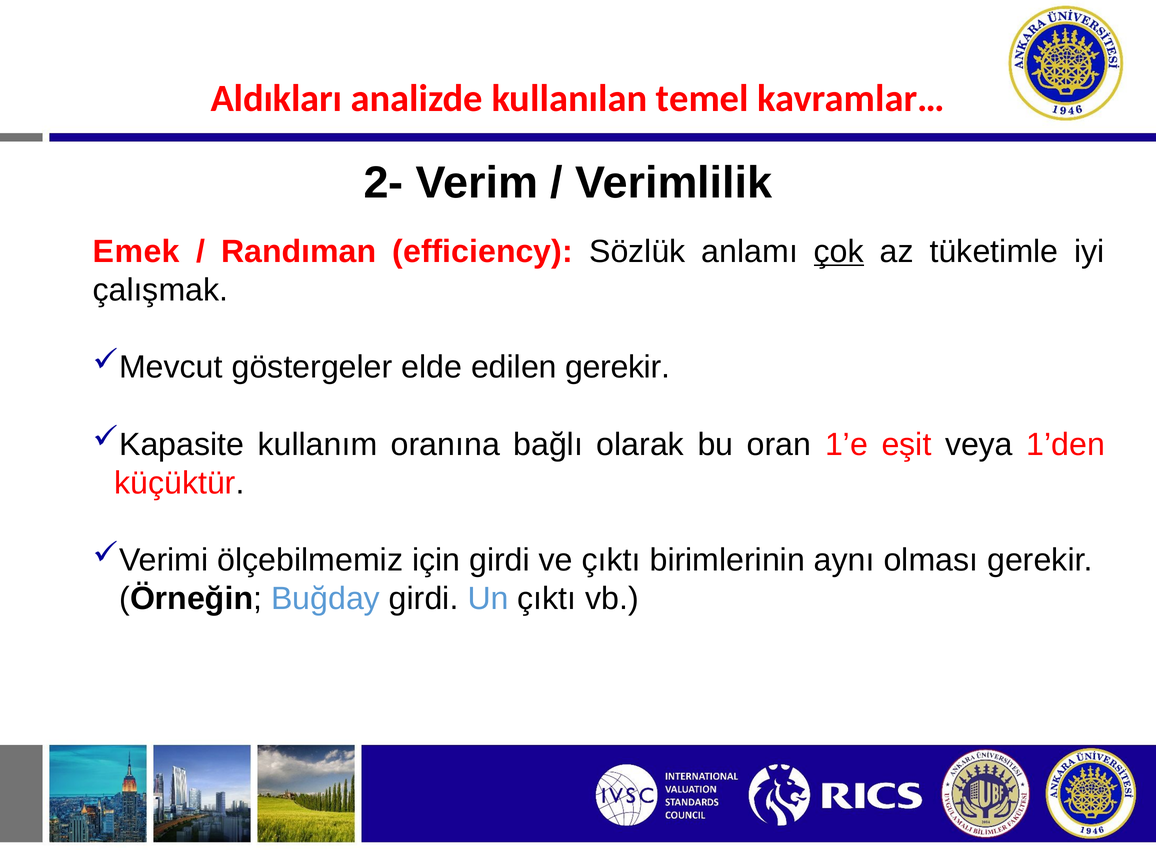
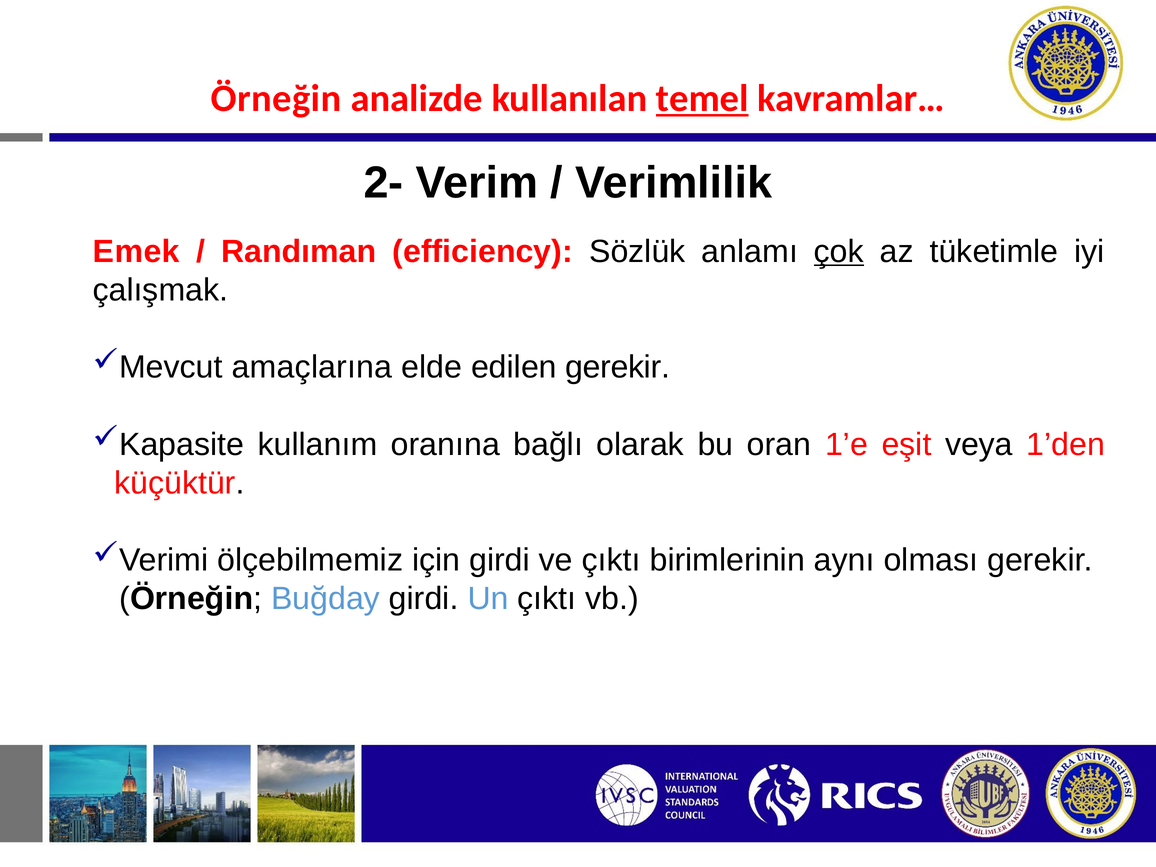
Aldıkları: Aldıkları -> Örneğin (276, 99)
temel underline: none -> present (702, 99)
göstergeler: göstergeler -> amaçlarına (312, 367)
